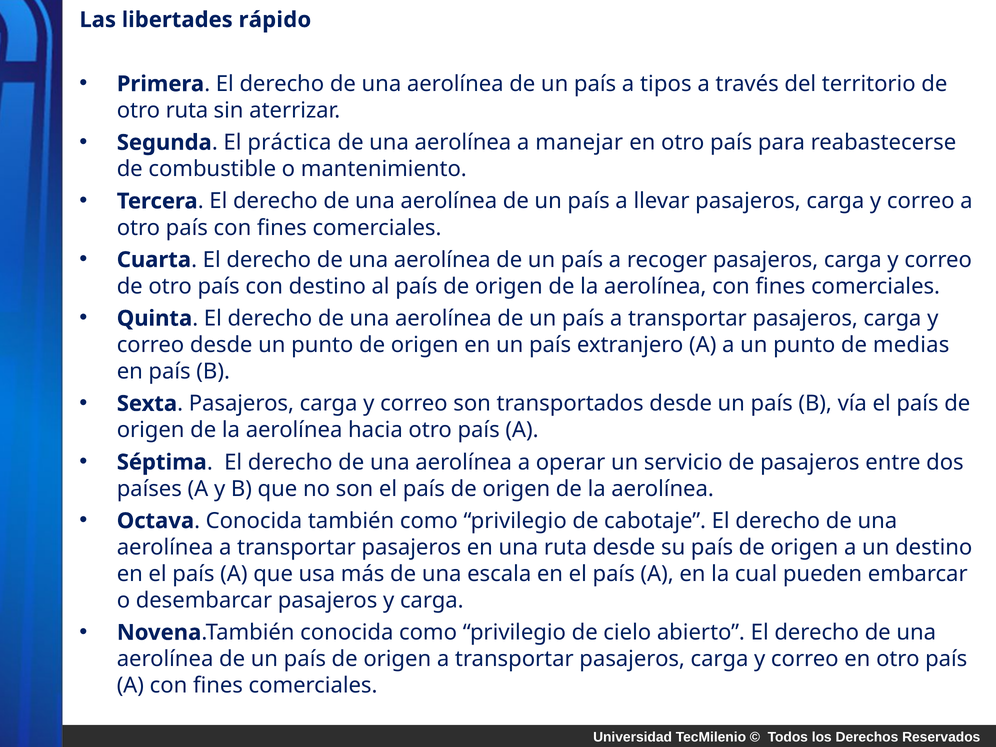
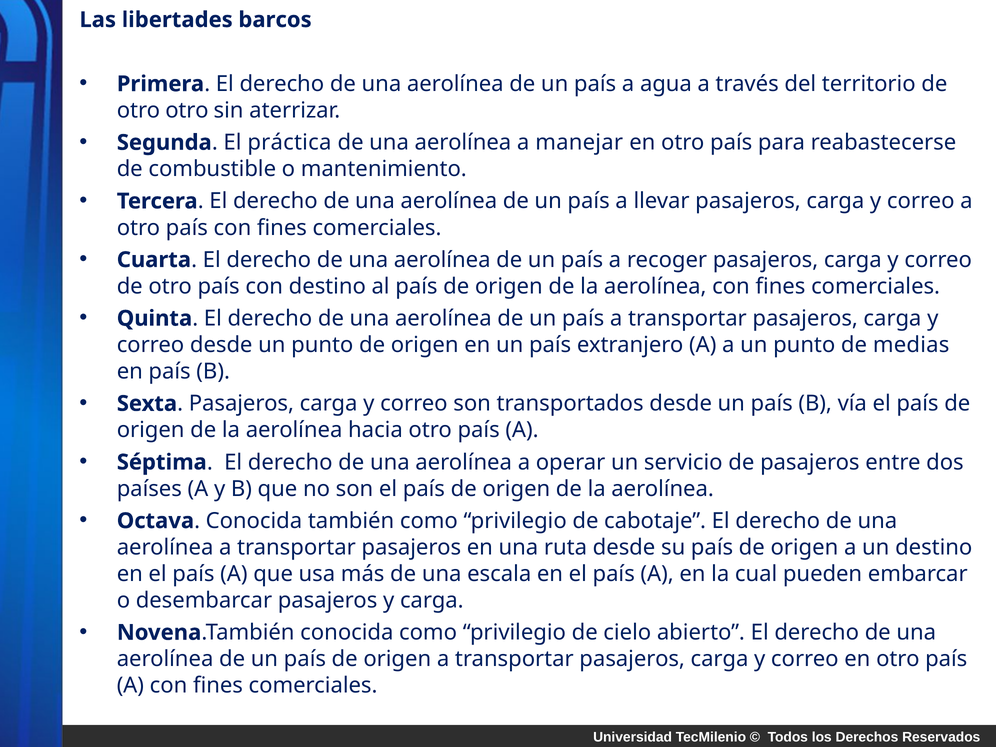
rápido: rápido -> barcos (275, 20)
tipos: tipos -> agua (666, 84)
otro ruta: ruta -> otro (187, 110)
